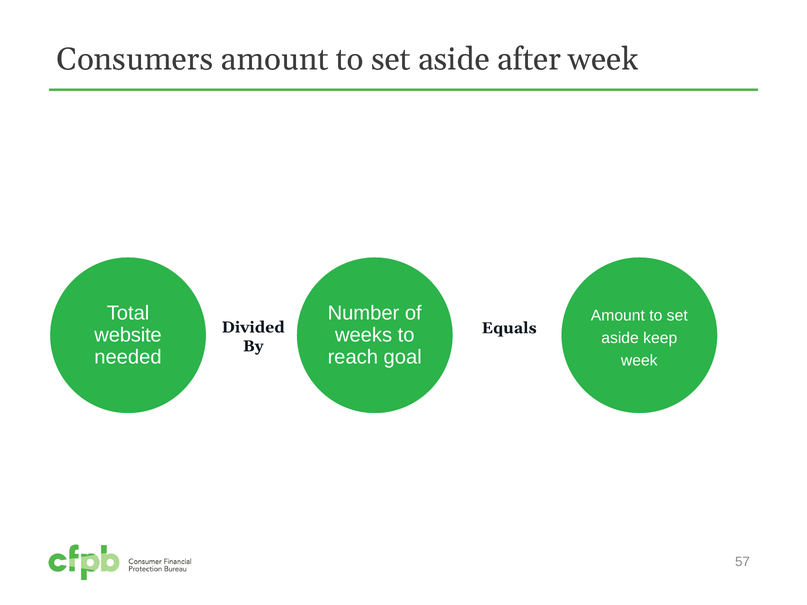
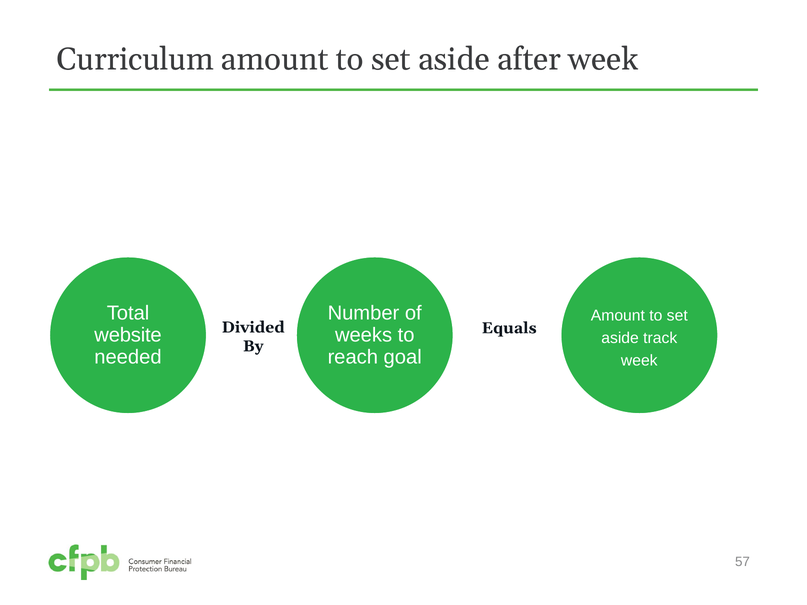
Consumers: Consumers -> Curriculum (135, 59)
keep: keep -> track (660, 338)
